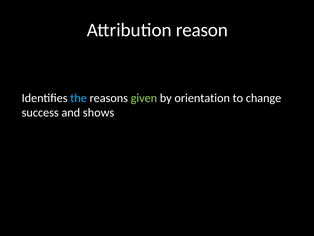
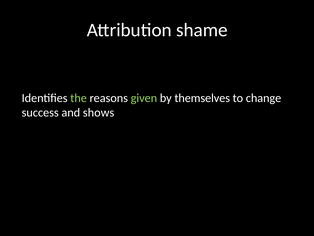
reason: reason -> shame (202, 30)
the colour: light blue -> light green (79, 98)
orientation: orientation -> themselves (202, 98)
